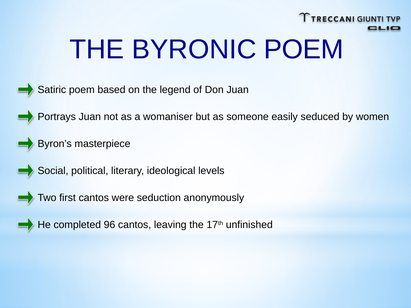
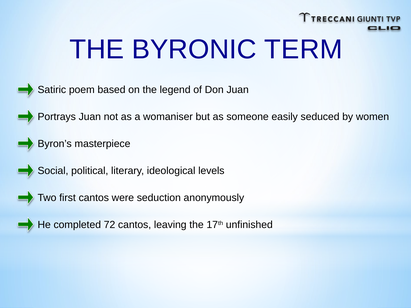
BYRONIC POEM: POEM -> TERM (304, 49)
96: 96 -> 72 (110, 225)
